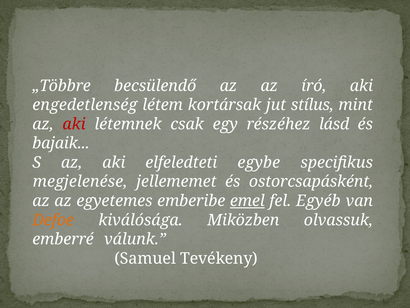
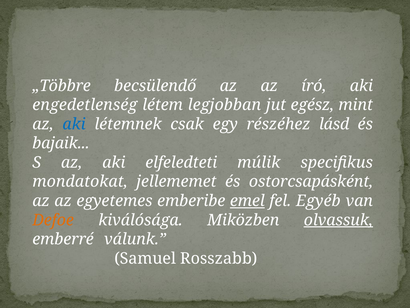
kortársak: kortársak -> legjobban (224, 105)
stílus: stílus -> egész (312, 105)
aki colour: red -> blue (74, 124)
egybe: egybe -> múlik (259, 162)
megjelenése: megjelenése -> mondatokat (80, 181)
olvassuk underline: none -> present (338, 220)
Tevékeny: Tevékeny -> Rosszabb (219, 258)
